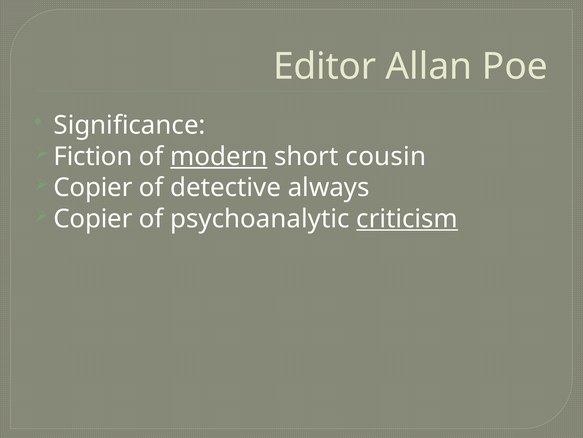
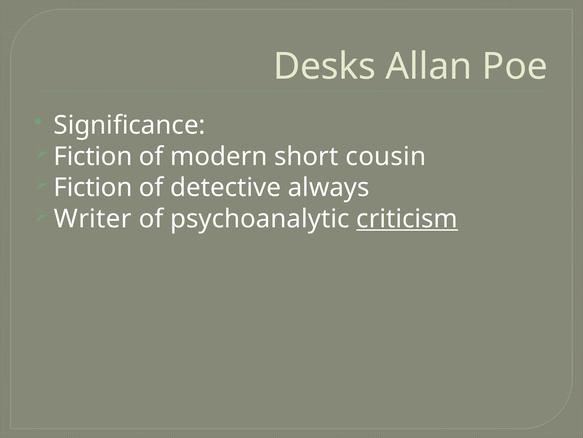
Editor: Editor -> Desks (325, 66)
modern underline: present -> none (219, 156)
Copier: Copier -> Fiction (93, 187)
Copier: Copier -> Writer (93, 218)
